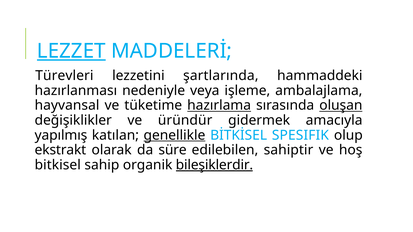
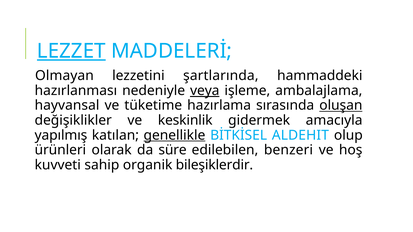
Türevleri: Türevleri -> Olmayan (64, 76)
veya underline: none -> present (205, 91)
hazırlama underline: present -> none (219, 106)
üründür: üründür -> keskinlik (185, 120)
SPESIFIK: SPESIFIK -> ALDEHIT (300, 135)
ekstrakt: ekstrakt -> ürünleri (60, 150)
sahiptir: sahiptir -> benzeri (288, 150)
bitkisel: bitkisel -> kuvveti (58, 165)
bileşiklerdir underline: present -> none (214, 165)
